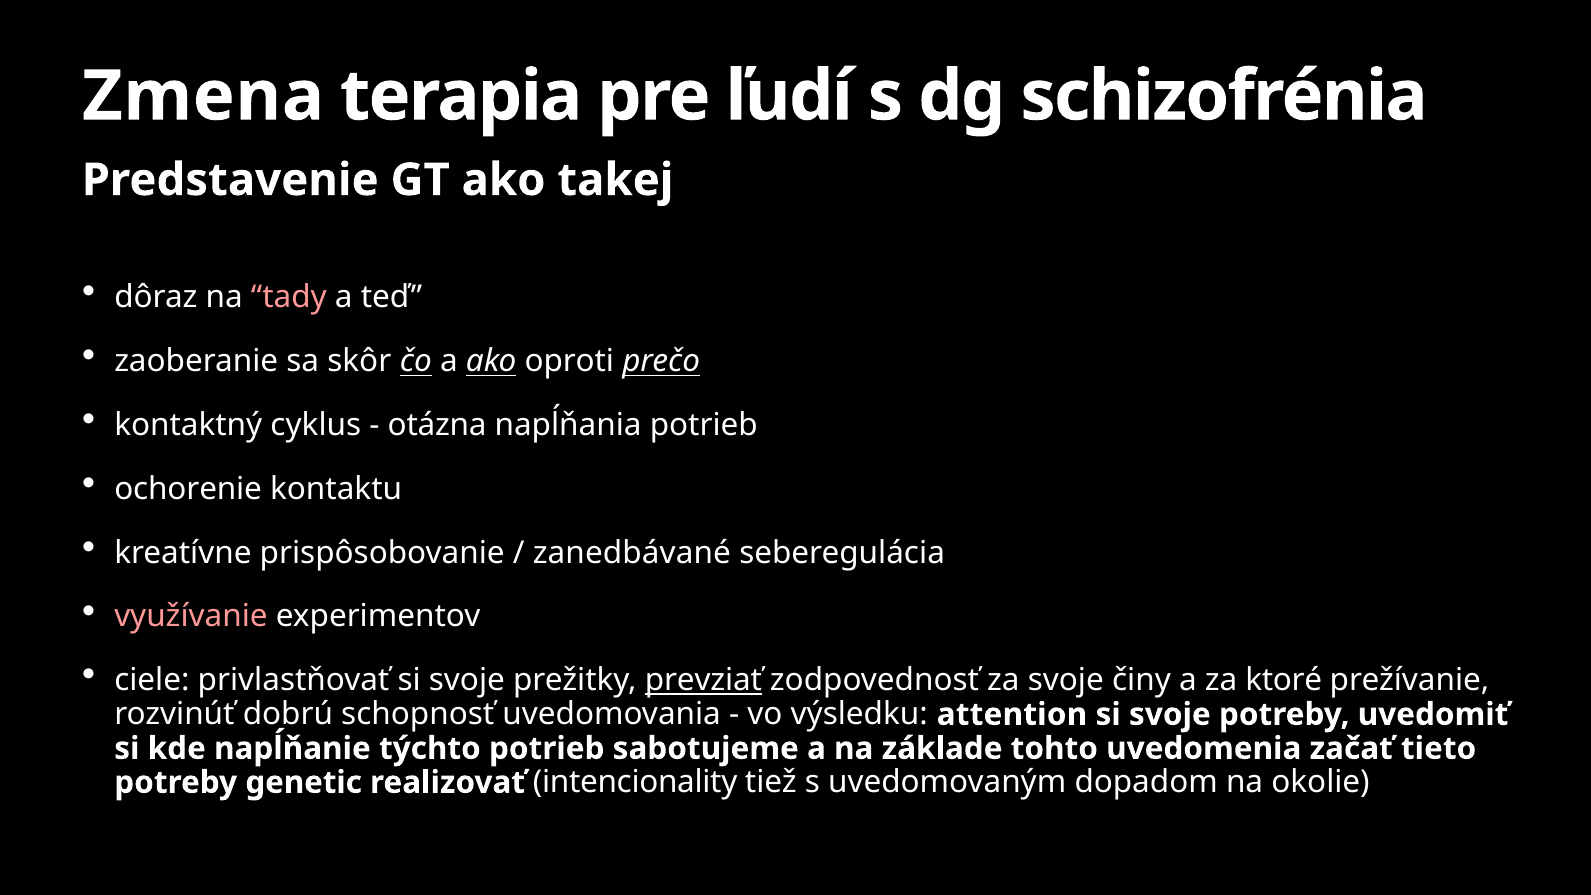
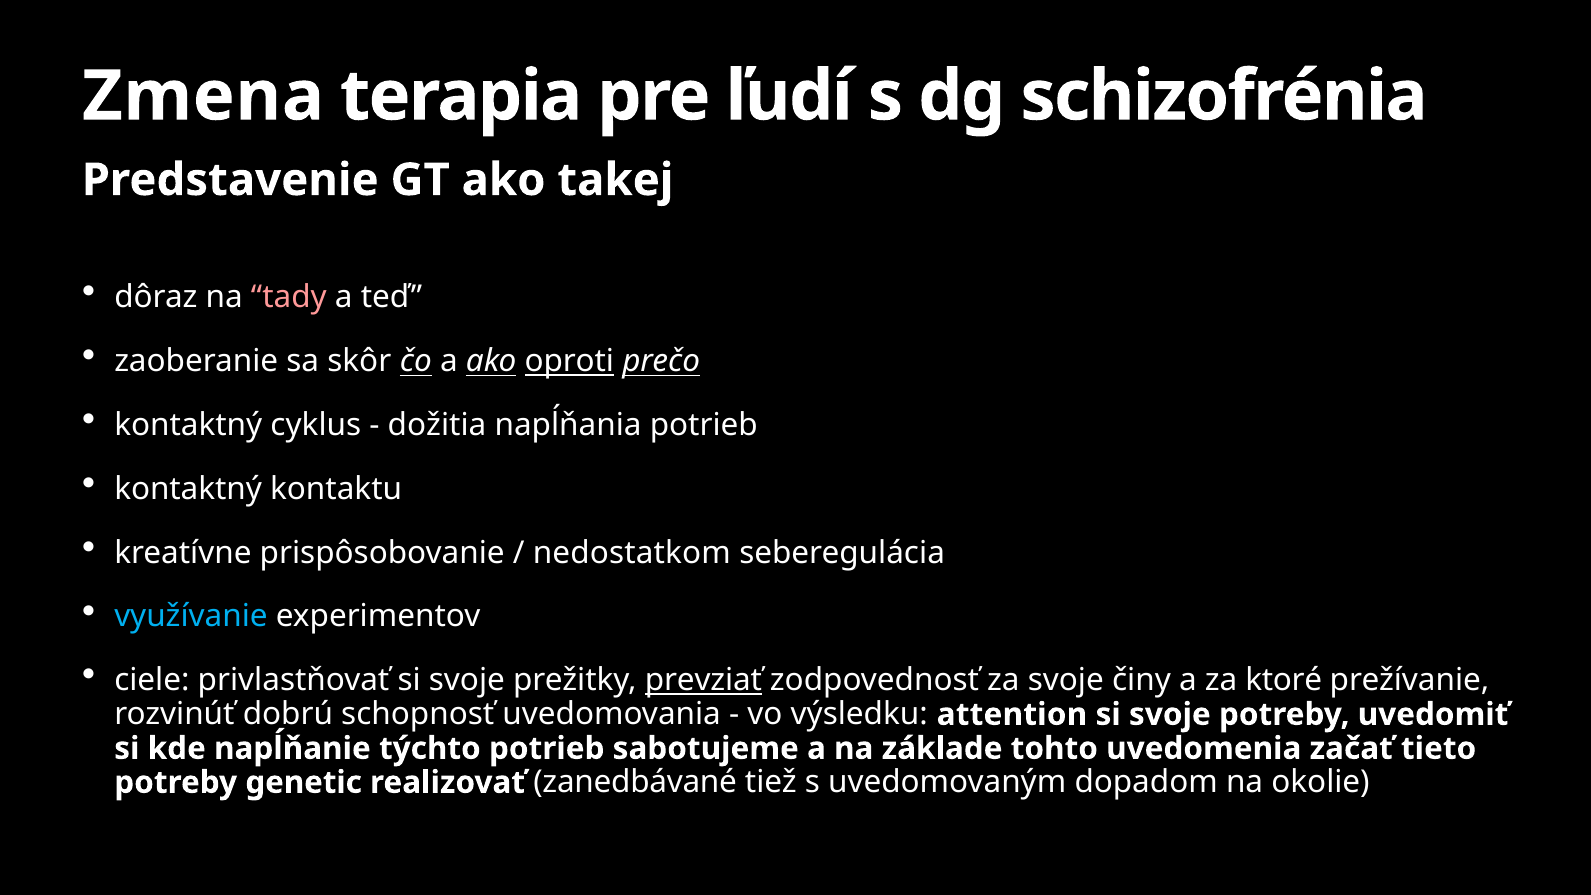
oproti underline: none -> present (569, 361)
otázna: otázna -> dožitia (437, 425)
ochorenie: ochorenie -> kontaktný (188, 489)
zanedbávané: zanedbávané -> nedostatkom (632, 553)
využívanie colour: pink -> light blue (191, 617)
intencionality: intencionality -> zanedbávané (635, 782)
